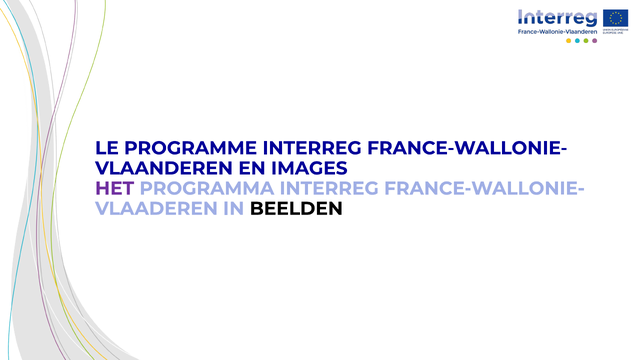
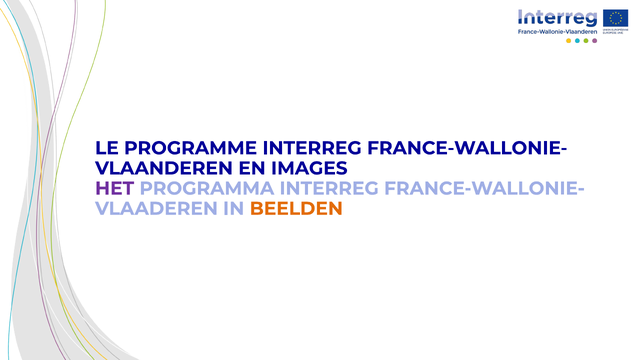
BEELDEN colour: black -> orange (296, 208)
